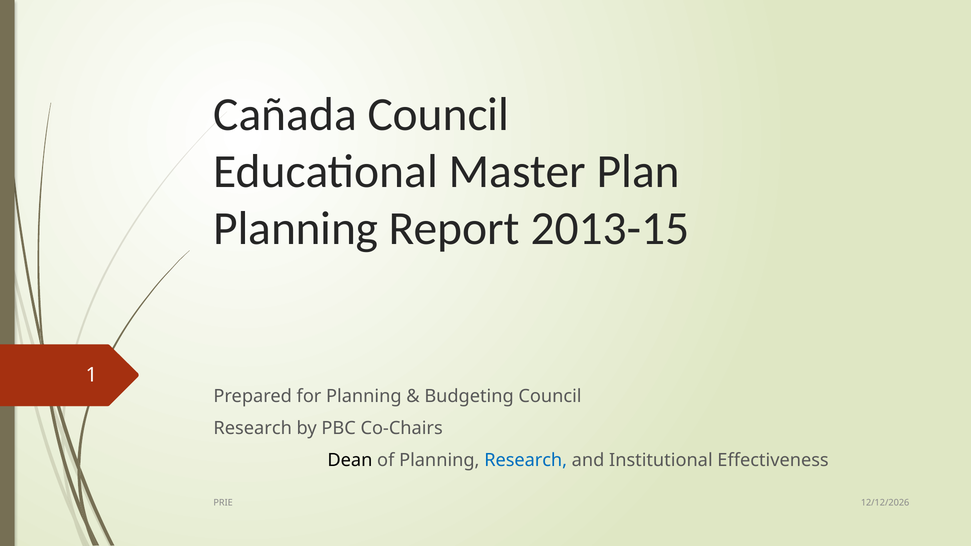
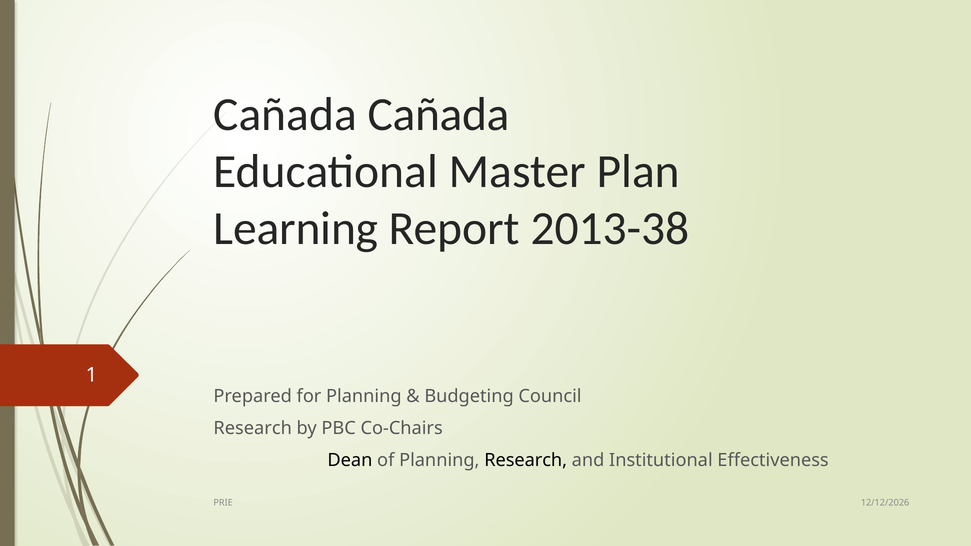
Cañada Council: Council -> Cañada (439, 115)
Planning: Planning -> Learning (296, 229)
2013-15: 2013-15 -> 2013-38 (610, 229)
Research colour: blue -> black (526, 460)
